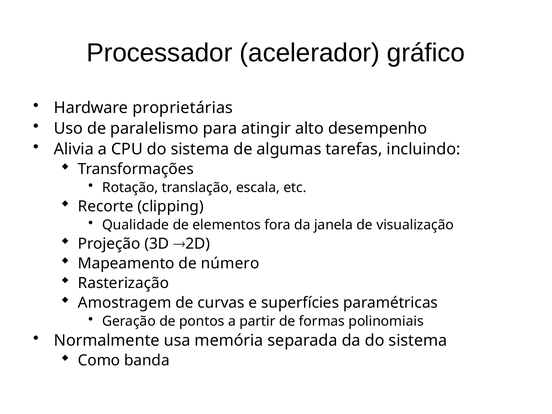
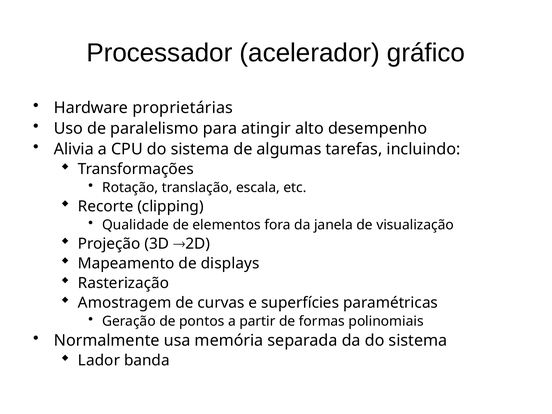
número: número -> displays (230, 263)
Como: Como -> Lador (99, 361)
